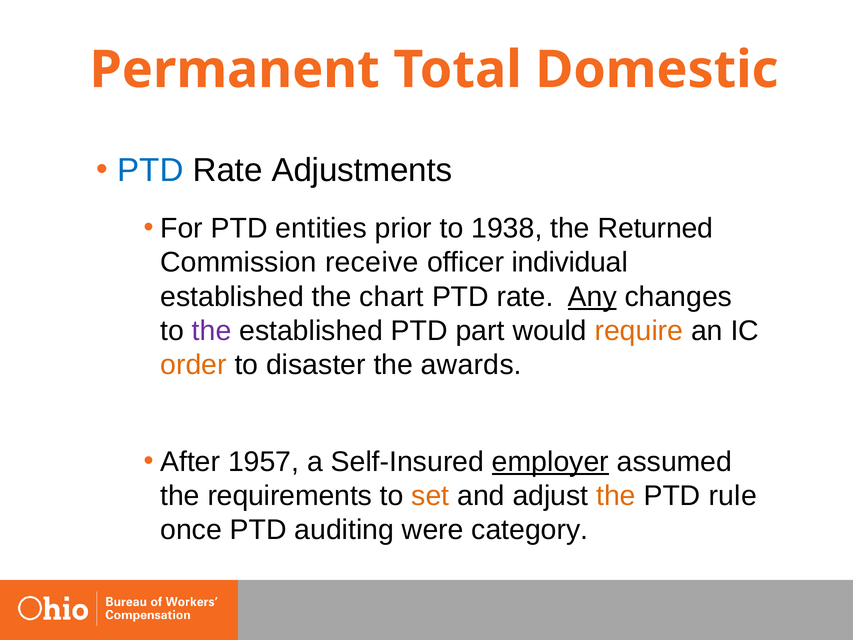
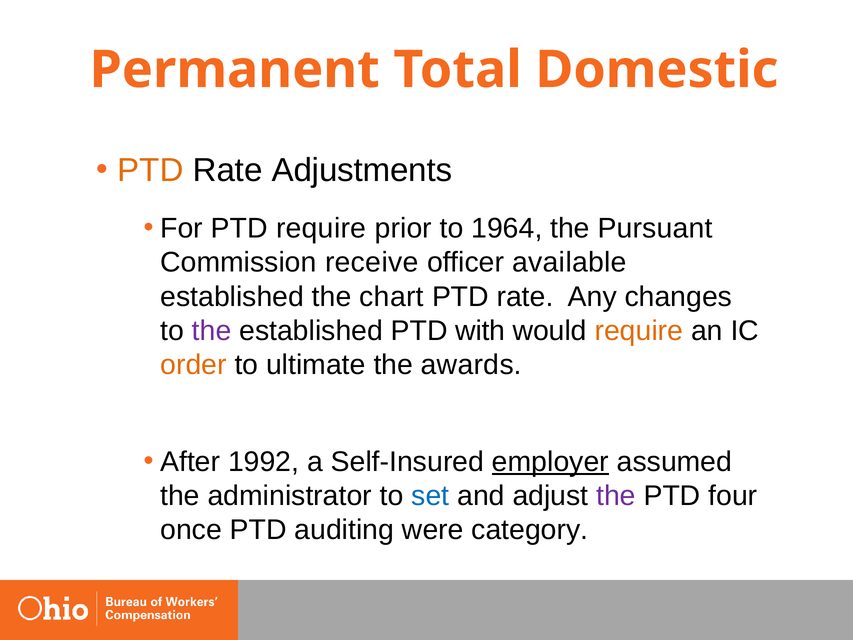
PTD colour: blue -> orange (150, 170)
PTD entities: entities -> require (321, 228)
1938: 1938 -> 1964 (507, 228)
Returned: Returned -> Pursuant (655, 228)
individual: individual -> available (570, 262)
Any underline: present -> none (592, 297)
part: part -> with (480, 331)
disaster: disaster -> ultimate (316, 365)
1957: 1957 -> 1992 (264, 462)
requirements: requirements -> administrator (290, 496)
set colour: orange -> blue (430, 496)
the colour: orange -> purple (616, 496)
rule: rule -> four (733, 496)
